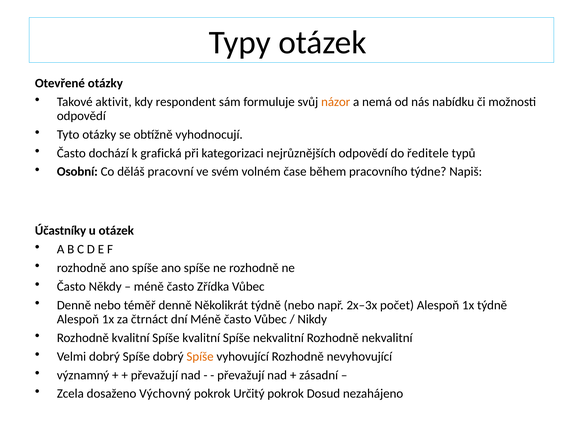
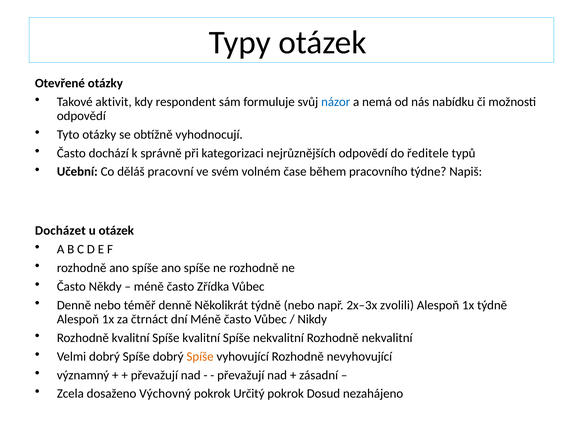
názor colour: orange -> blue (336, 102)
grafická: grafická -> správně (161, 153)
Osobní: Osobní -> Učební (77, 172)
Účastníky: Účastníky -> Docházet (60, 231)
počet: počet -> zvolili (397, 305)
